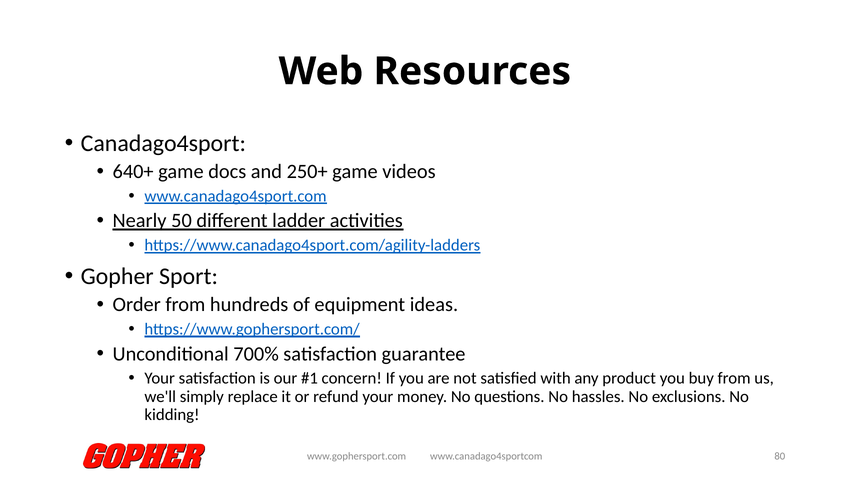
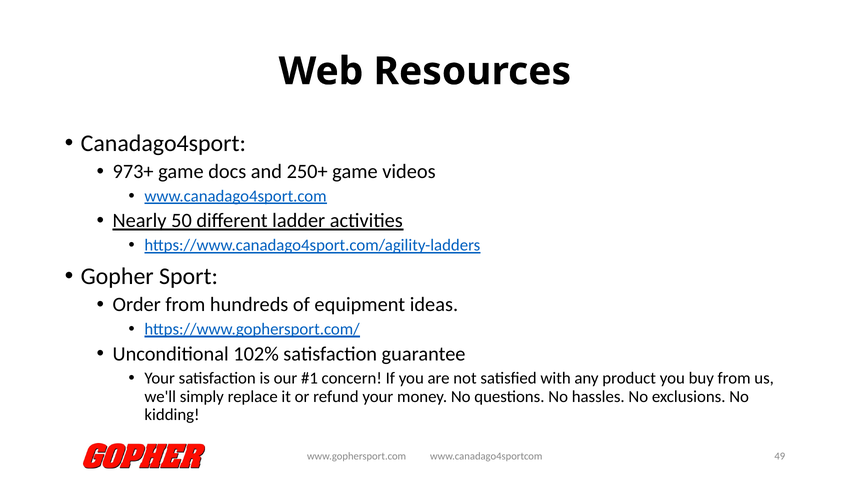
640+: 640+ -> 973+ (133, 172)
700%: 700% -> 102% (256, 354)
80: 80 -> 49 (780, 456)
